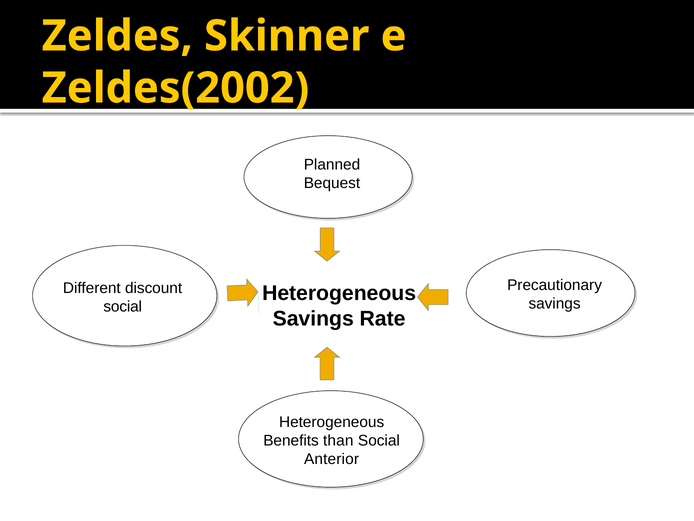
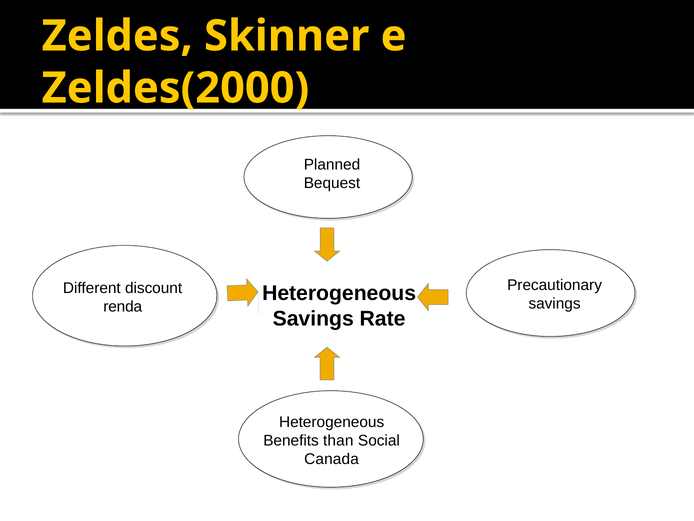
Zeldes(2002: Zeldes(2002 -> Zeldes(2000 (175, 88)
social: social -> renda (123, 307)
Anterior: Anterior -> Canada (332, 459)
